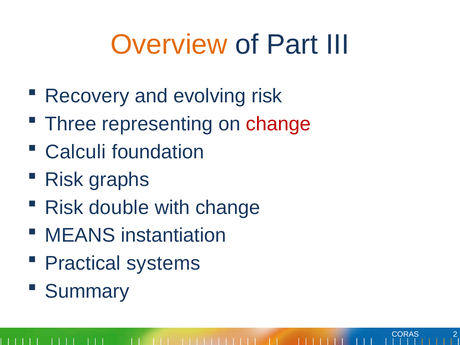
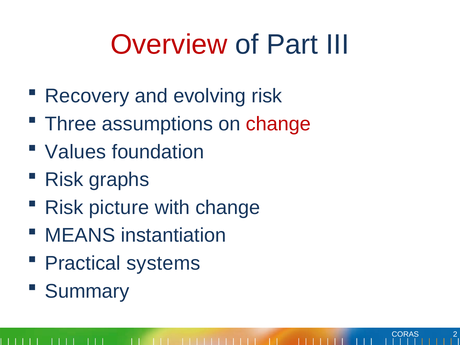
Overview colour: orange -> red (169, 45)
representing: representing -> assumptions (157, 124)
Calculi: Calculi -> Values (76, 152)
double: double -> picture (119, 208)
